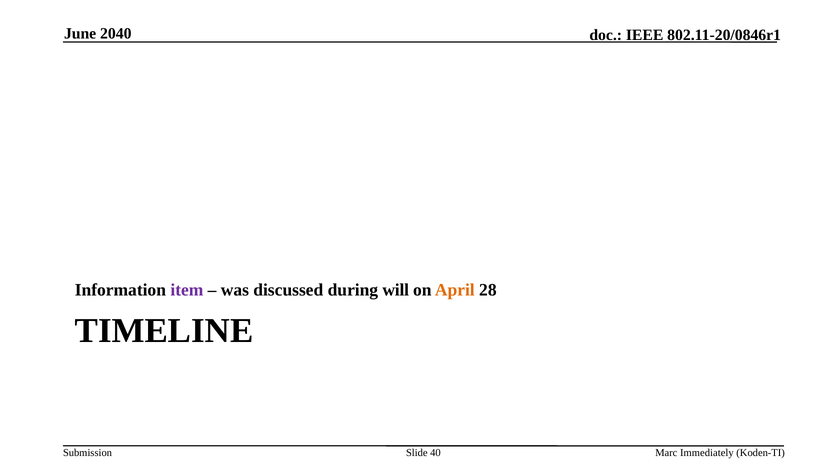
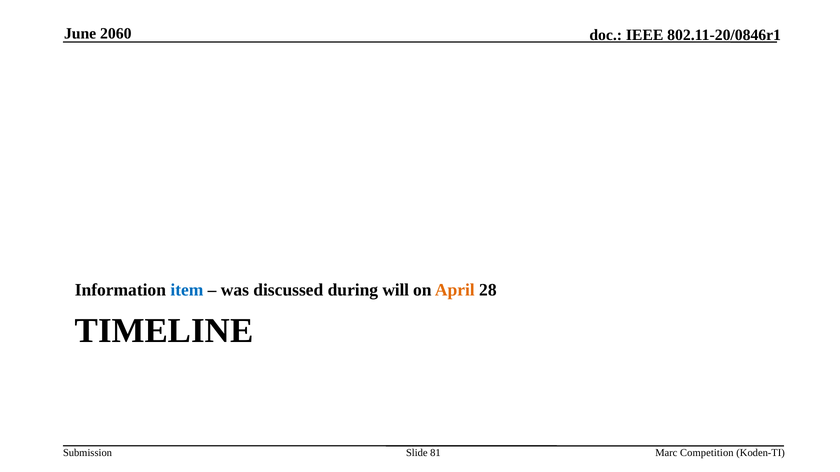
2040: 2040 -> 2060 (116, 33)
item colour: purple -> blue (187, 290)
40: 40 -> 81 (435, 453)
Immediately: Immediately -> Competition (707, 453)
